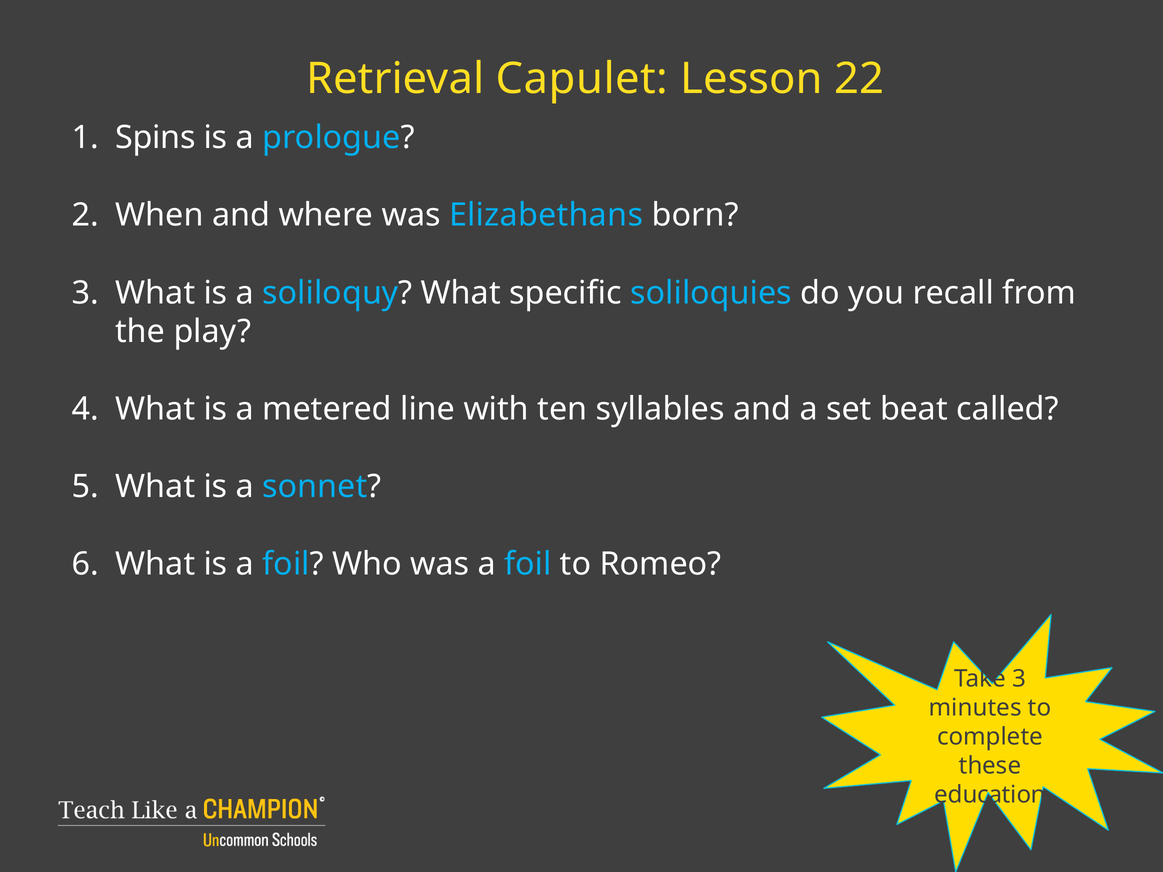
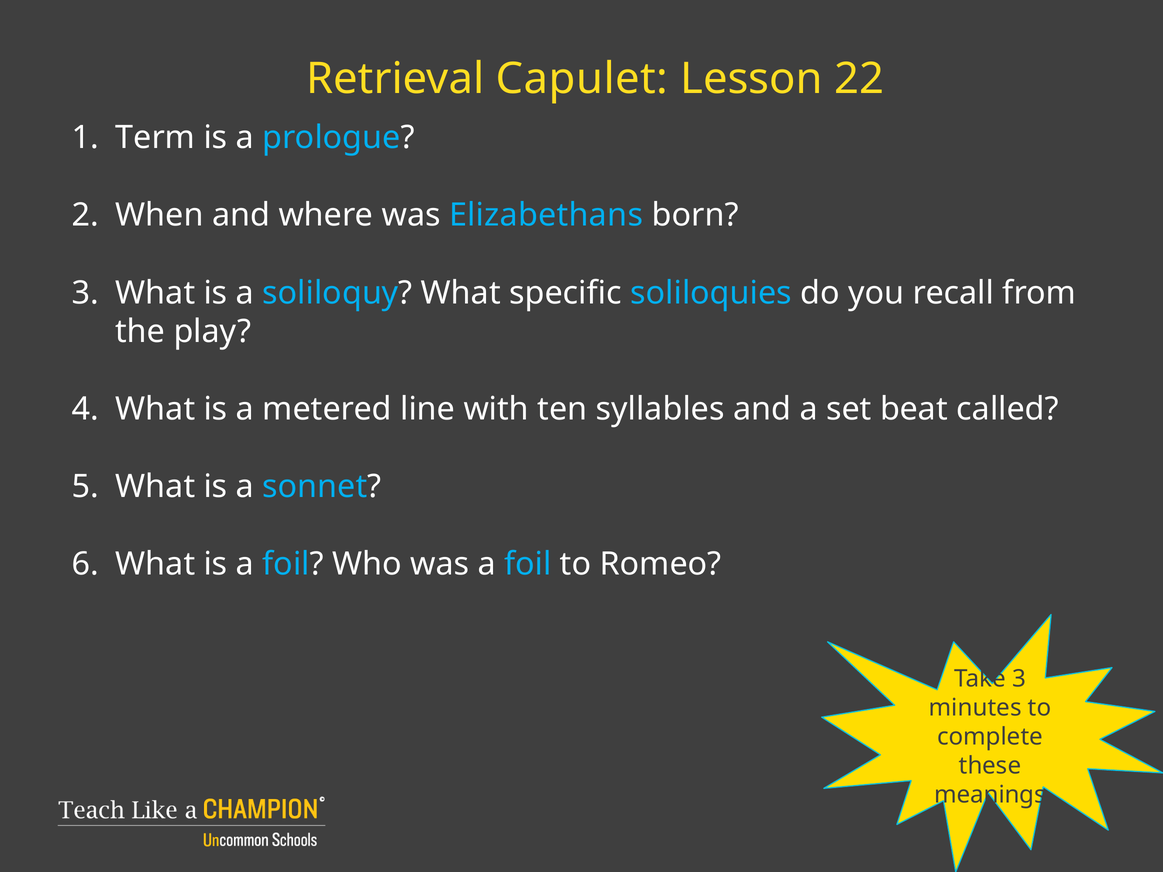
Spins: Spins -> Term (155, 138)
education: education -> meanings (990, 795)
